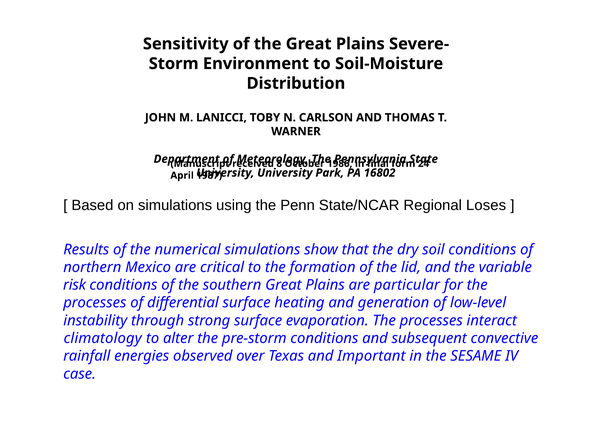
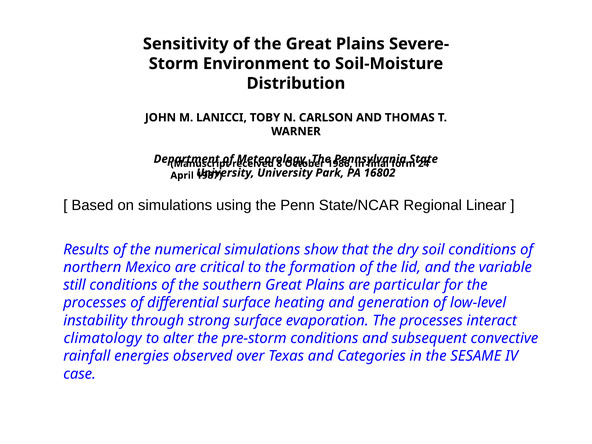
Loses: Loses -> Linear (486, 205)
risk: risk -> still (75, 285)
Important: Important -> Categories (371, 356)
